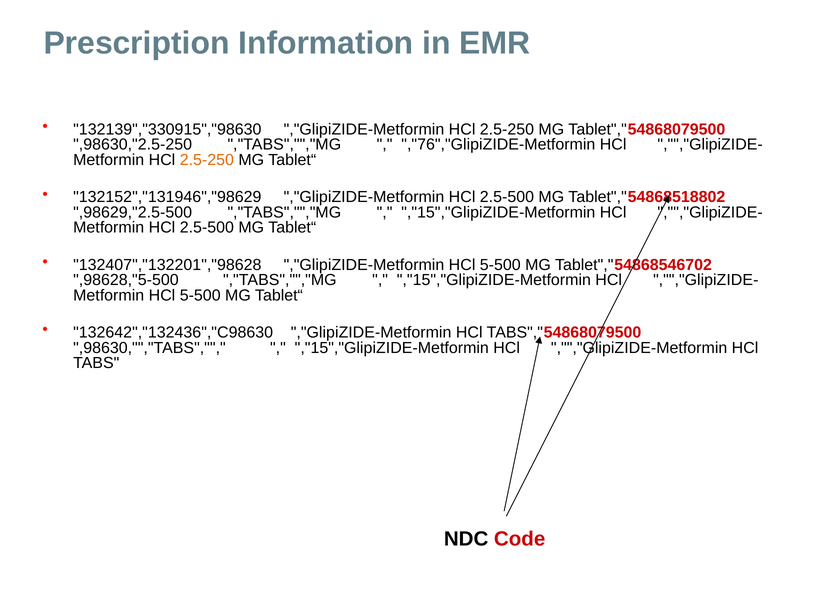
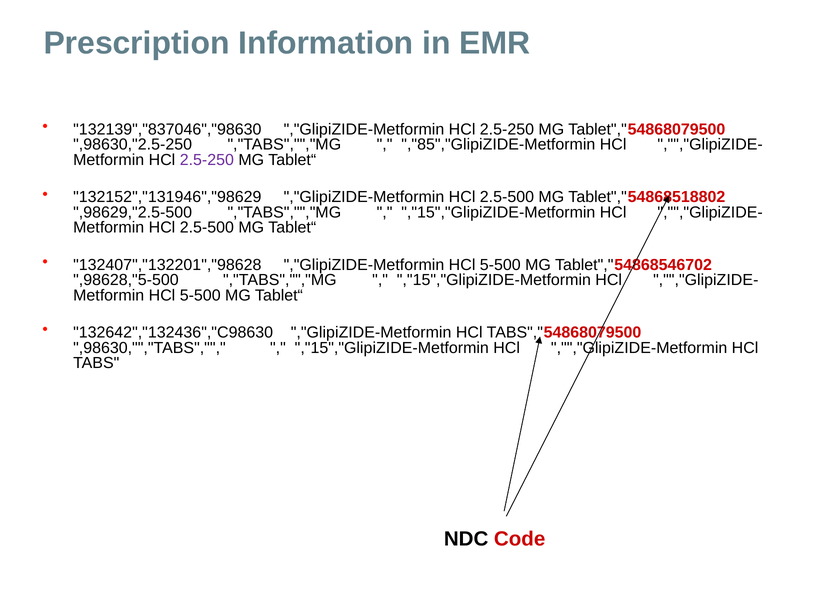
132139","330915","98630: 132139","330915","98630 -> 132139","837046","98630 (167, 129)
,"76","GlipiZIDE-Metformin: ,"76","GlipiZIDE-Metformin -> ,"85","GlipiZIDE-Metformin (498, 145)
2.5-250 colour: orange -> purple (207, 160)
